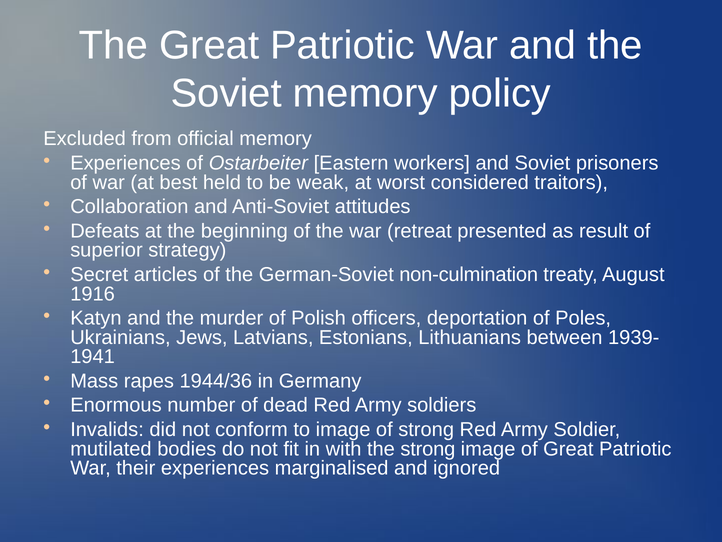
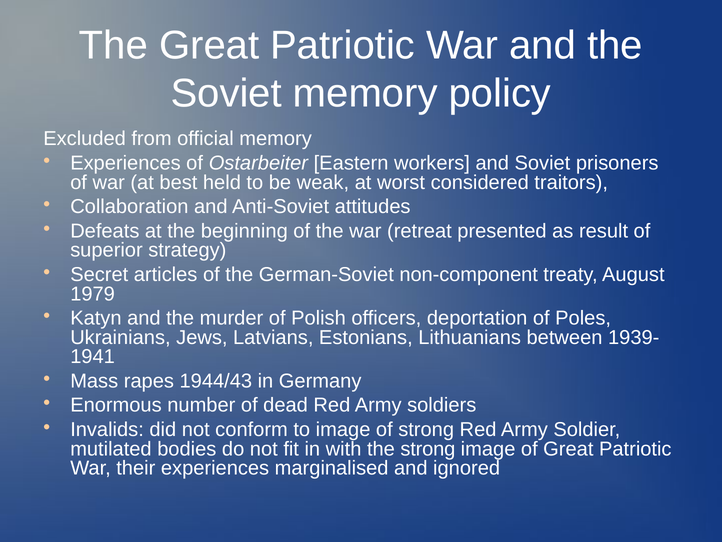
non-culmination: non-culmination -> non-component (469, 274)
1916: 1916 -> 1979 (93, 294)
1944/36: 1944/36 -> 1944/43 (216, 381)
